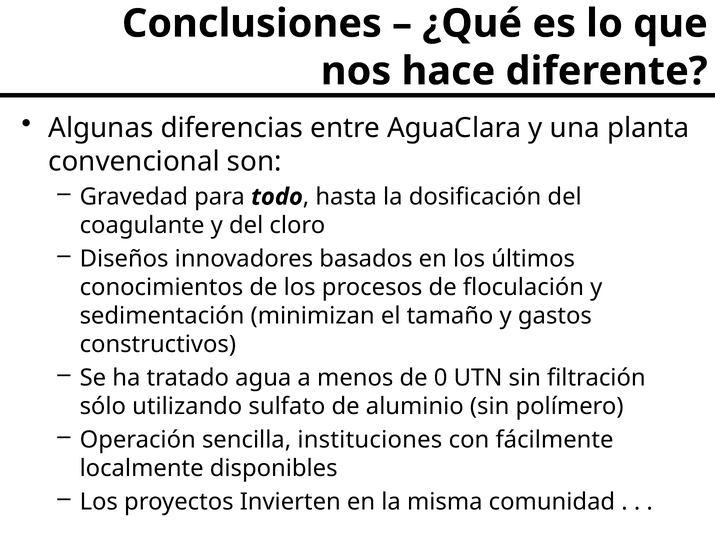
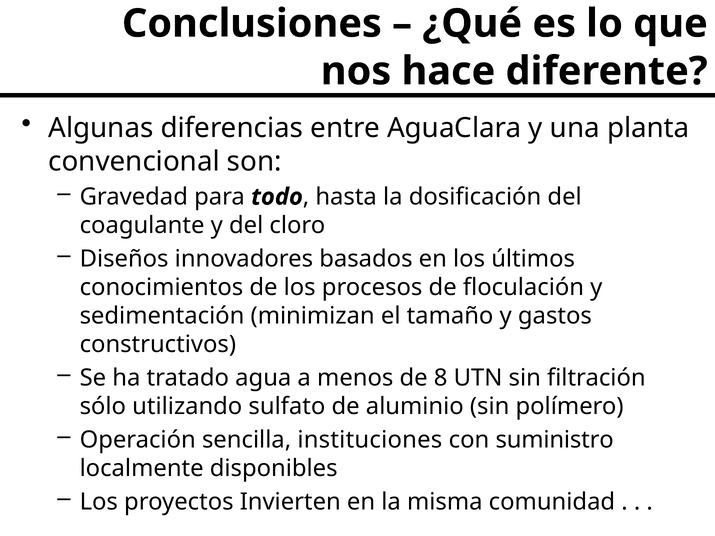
0: 0 -> 8 (441, 378)
fácilmente: fácilmente -> suministro (555, 440)
